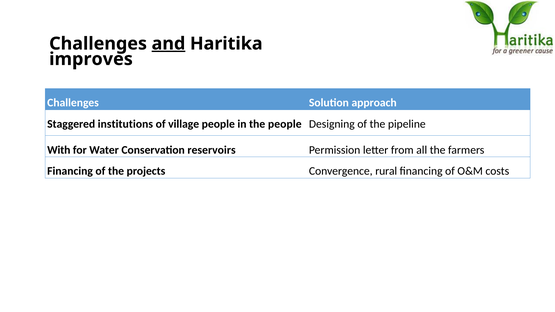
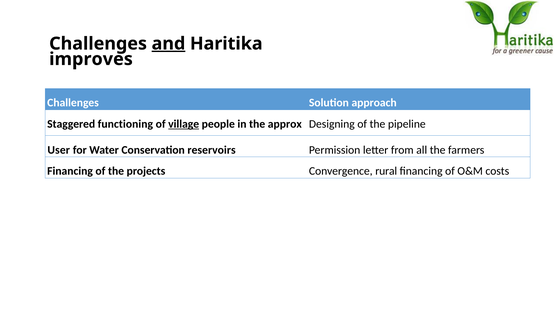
institutions: institutions -> functioning (125, 124)
village underline: none -> present (184, 124)
the people: people -> approx (285, 124)
With: With -> User (59, 150)
